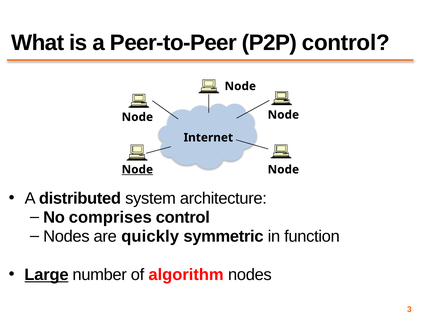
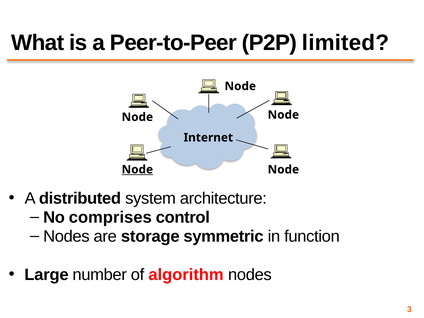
P2P control: control -> limited (346, 43)
quickly: quickly -> storage (150, 237)
Large underline: present -> none (47, 275)
